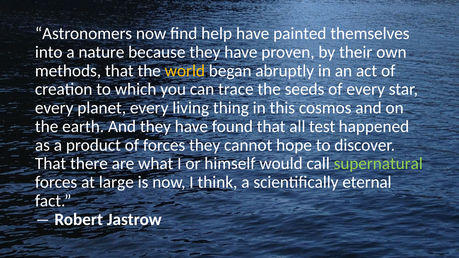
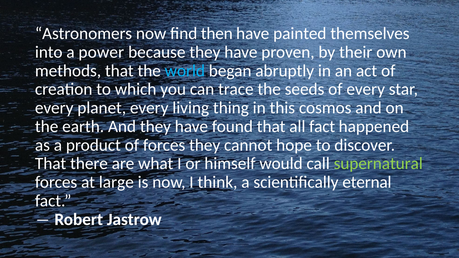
help: help -> then (217, 34)
nature: nature -> power (101, 52)
world colour: yellow -> light blue (185, 71)
all test: test -> fact (322, 127)
